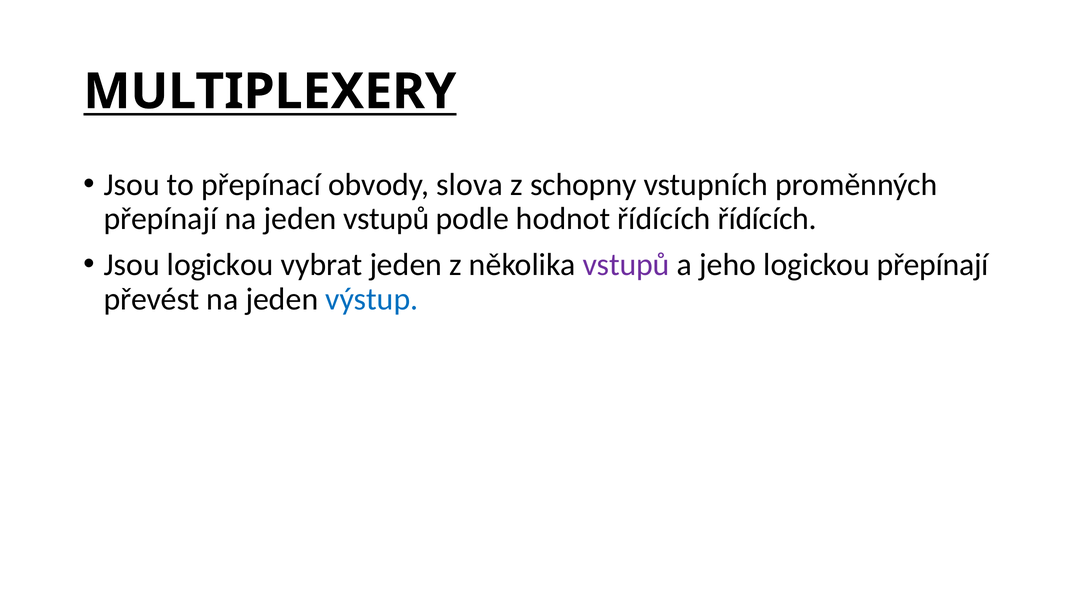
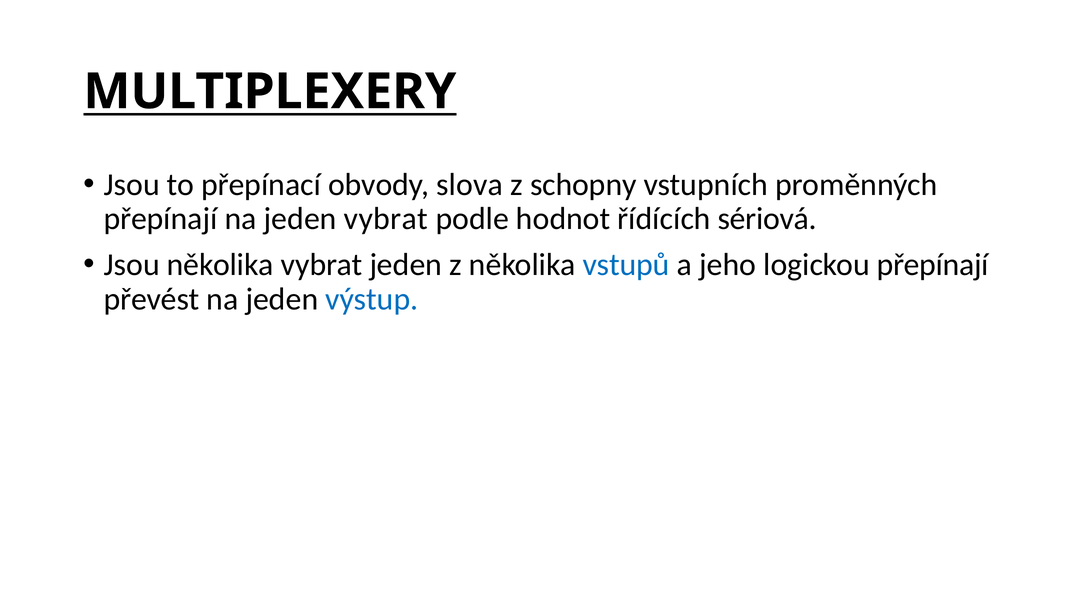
jeden vstupů: vstupů -> vybrat (386, 219)
řídících řídících: řídících -> sériová (767, 219)
Jsou logickou: logickou -> několika (220, 265)
vstupů colour: purple -> blue (626, 265)
